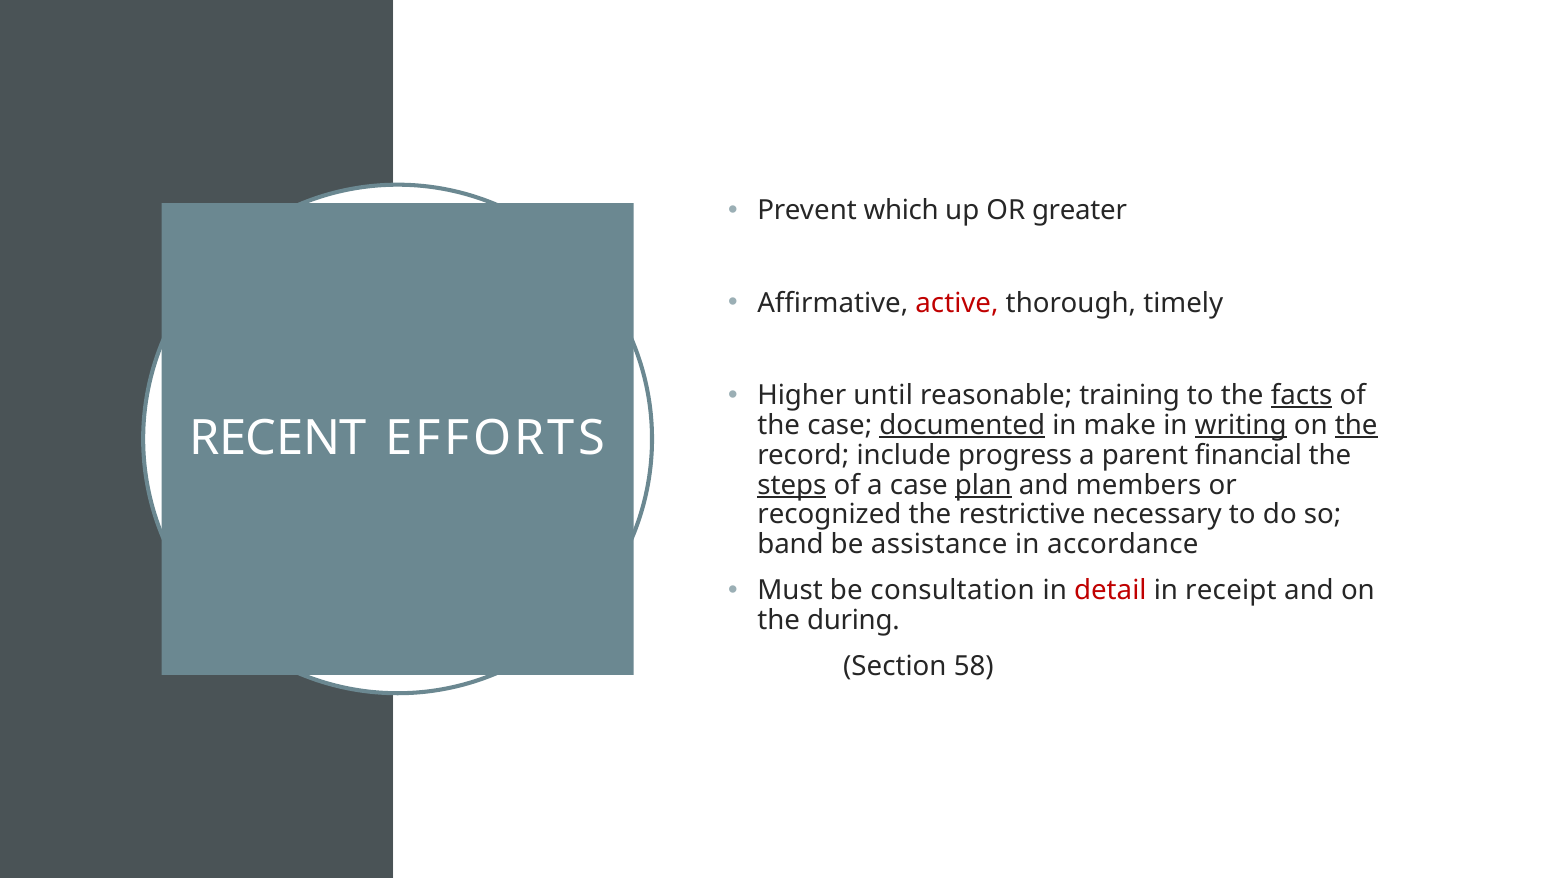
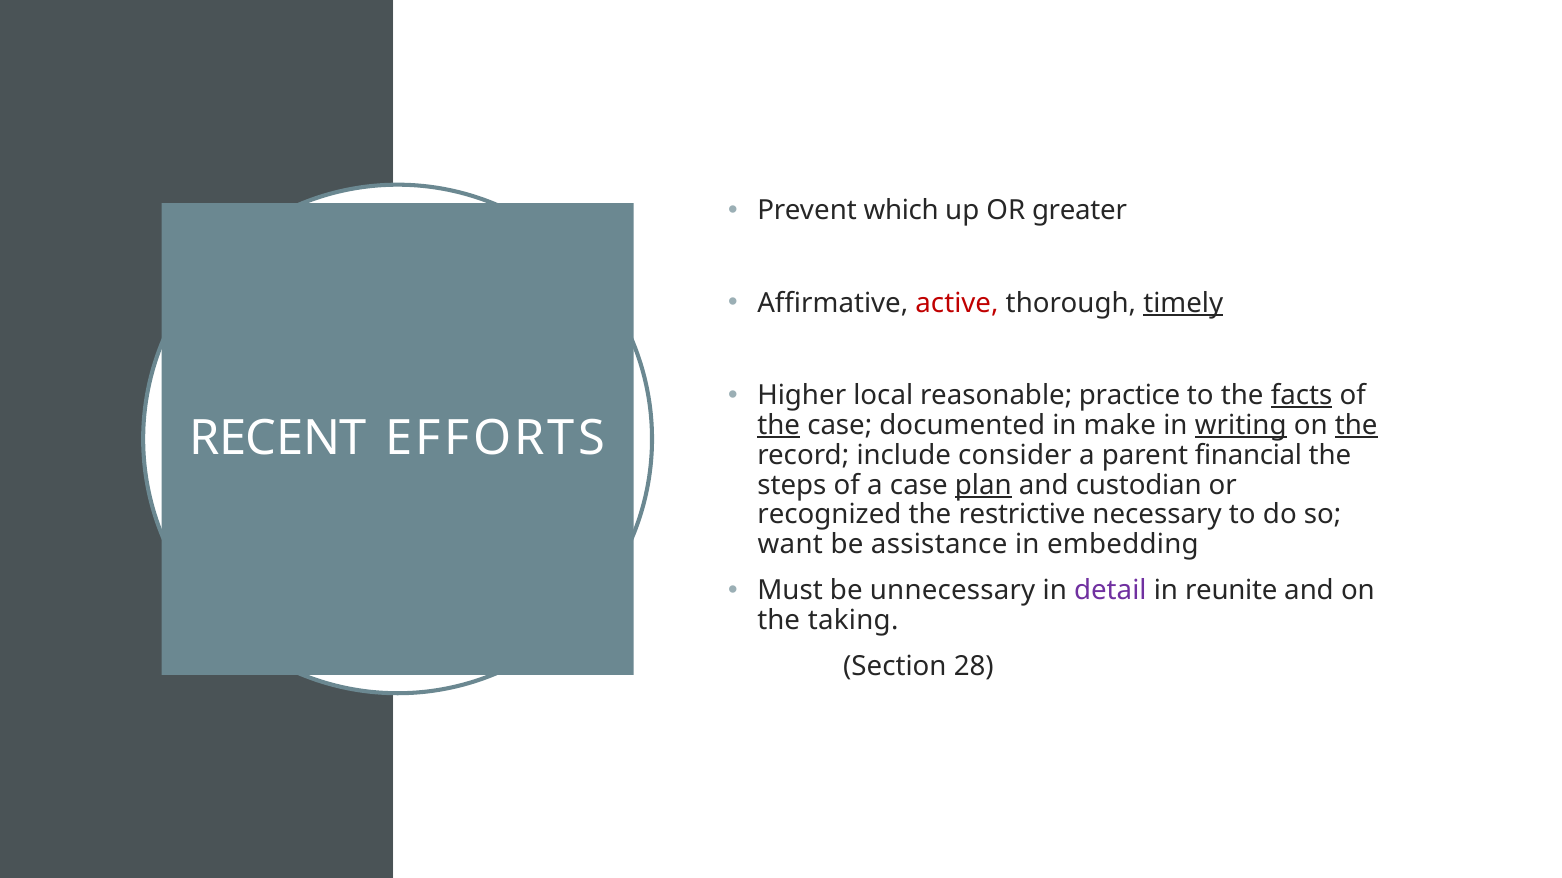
timely underline: none -> present (1183, 303)
until: until -> local (883, 396)
training: training -> practice (1130, 396)
the underline: none -> present (779, 426)
documented underline: present -> none (962, 426)
progress: progress -> consider (1015, 455)
steps underline: present -> none (792, 485)
members: members -> custodian (1139, 485)
band: band -> want (790, 545)
accordance: accordance -> embedding (1123, 545)
consultation: consultation -> unnecessary (953, 591)
detail colour: red -> purple (1110, 591)
receipt: receipt -> reunite (1231, 591)
during: during -> taking (853, 621)
58: 58 -> 28 (974, 667)
